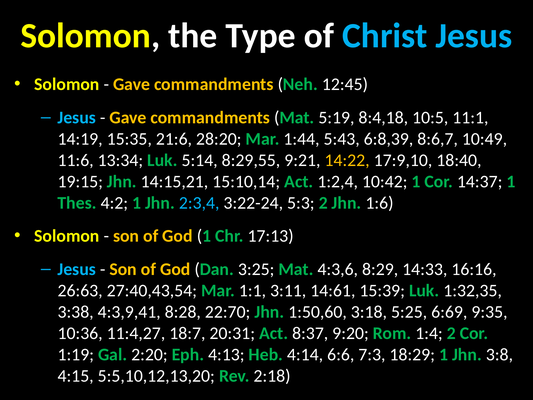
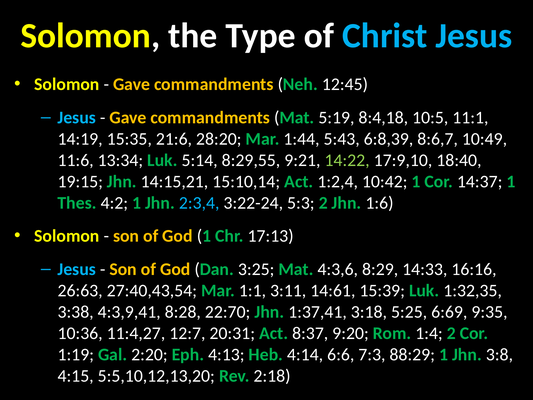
14:22 colour: yellow -> light green (347, 160)
1:50,60: 1:50,60 -> 1:37,41 (318, 312)
18:7: 18:7 -> 12:7 (187, 333)
18:29: 18:29 -> 88:29 (412, 354)
